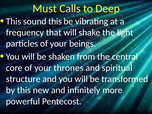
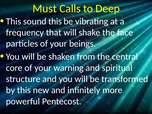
light: light -> face (125, 32)
thrones: thrones -> warning (69, 68)
